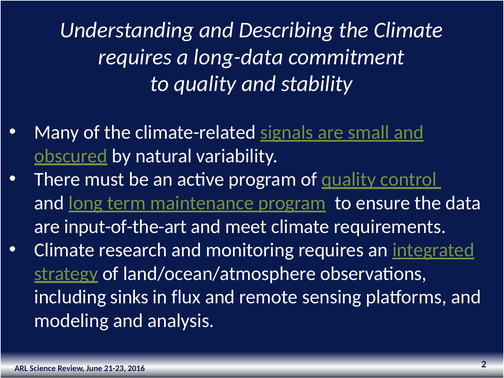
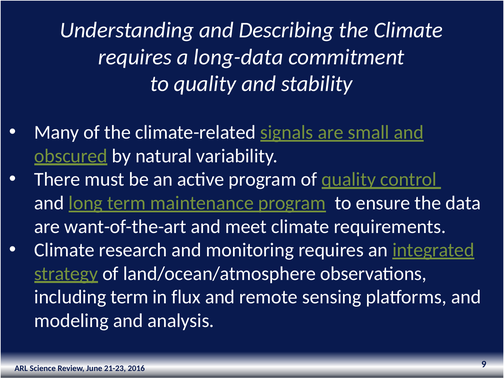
input-of-the-art: input-of-the-art -> want-of-the-art (125, 227)
including sinks: sinks -> term (129, 297)
2: 2 -> 9 (484, 364)
